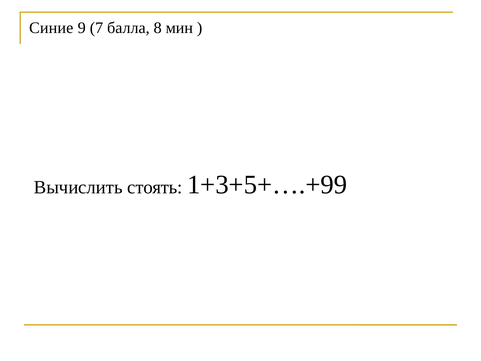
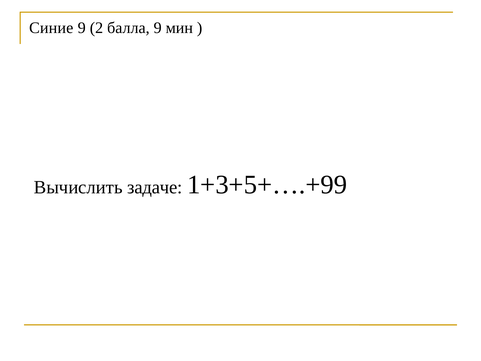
7: 7 -> 2 (96, 28)
балла 8: 8 -> 9 (158, 28)
стоять: стоять -> задаче (155, 187)
